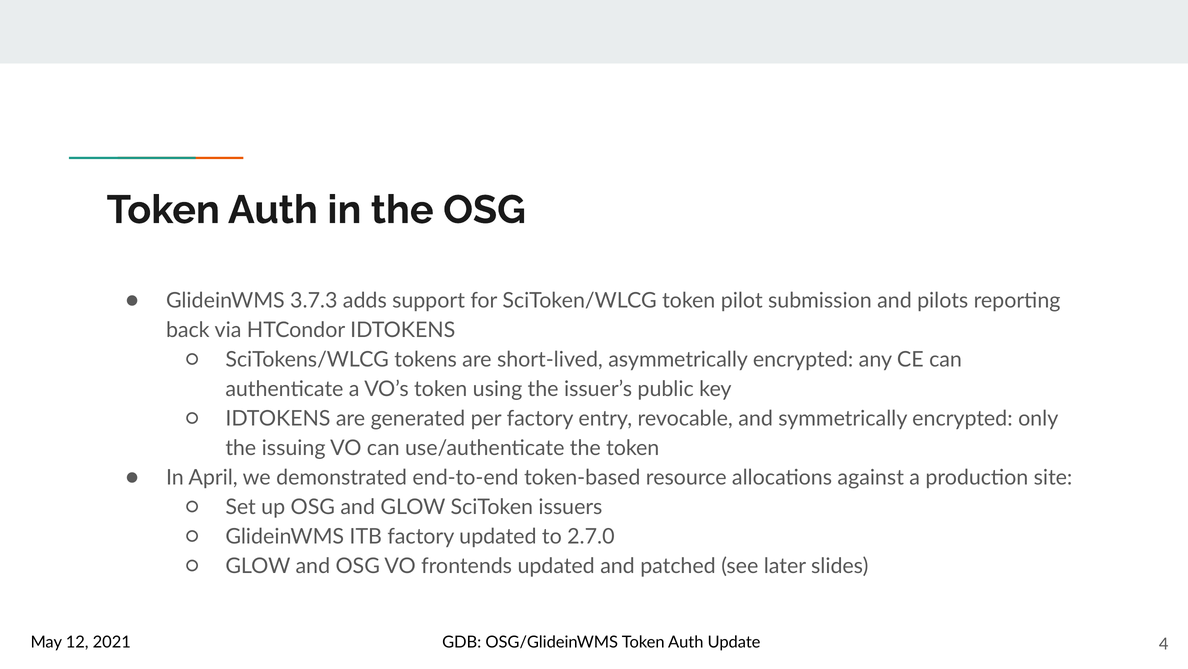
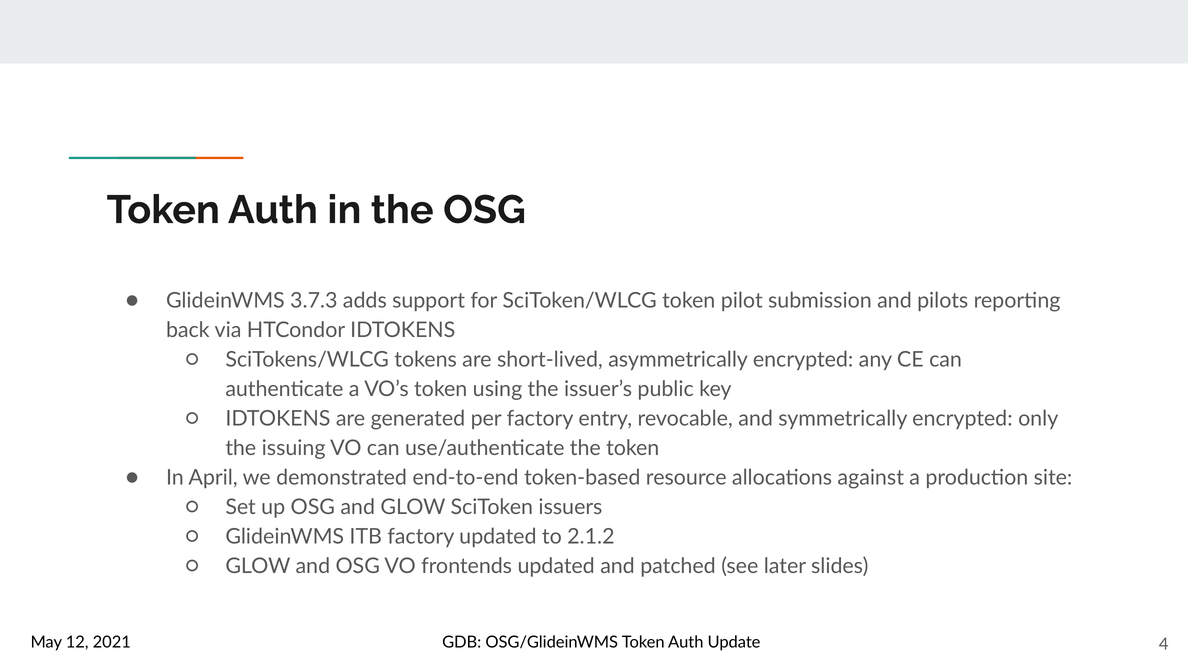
2.7.0: 2.7.0 -> 2.1.2 (591, 536)
